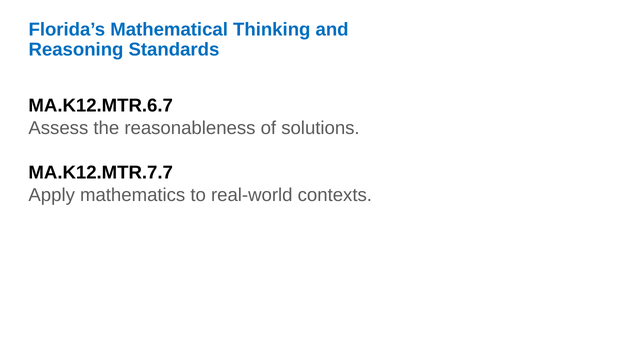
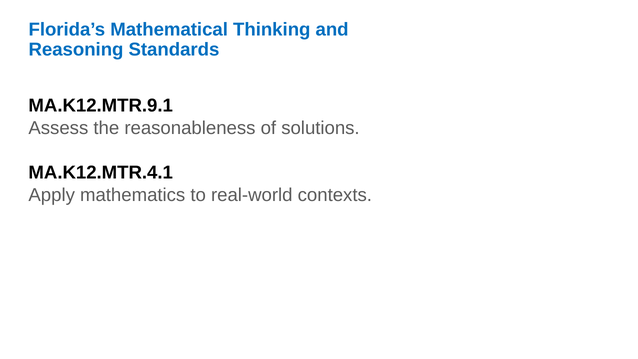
MA.K12.MTR.6.7: MA.K12.MTR.6.7 -> MA.K12.MTR.9.1 (101, 106)
MA.K12.MTR.7.7: MA.K12.MTR.7.7 -> MA.K12.MTR.4.1 (101, 173)
